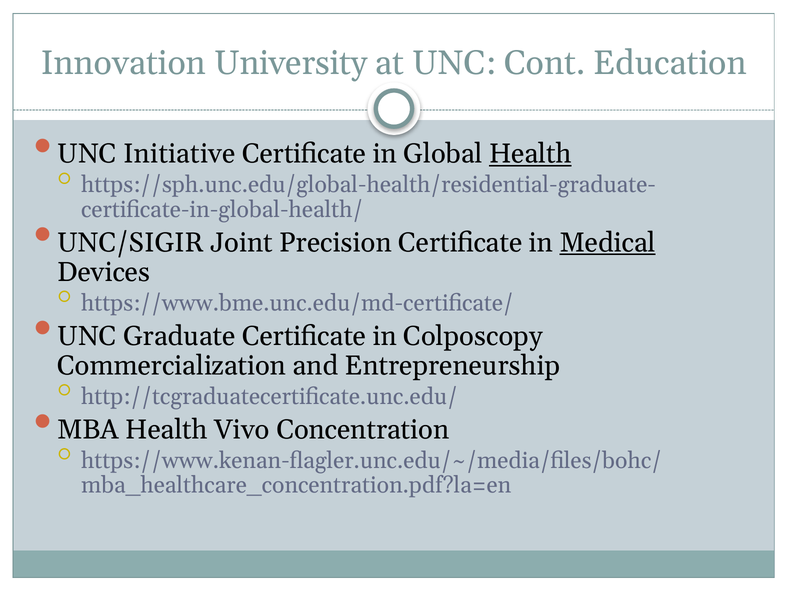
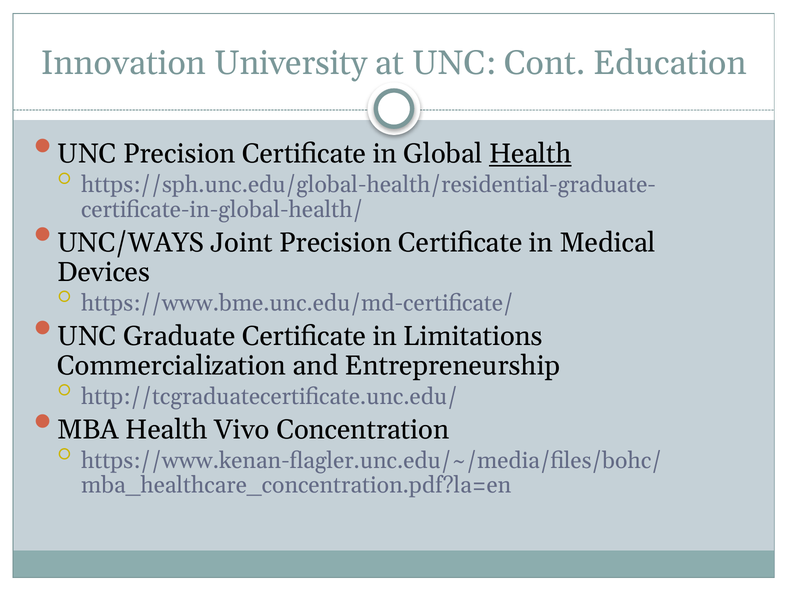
UNC Initiative: Initiative -> Precision (179, 154)
UNC/SIGIR: UNC/SIGIR -> UNC/WAYS (131, 243)
Medical underline: present -> none (608, 243)
Colposcopy: Colposcopy -> Limitations (473, 336)
